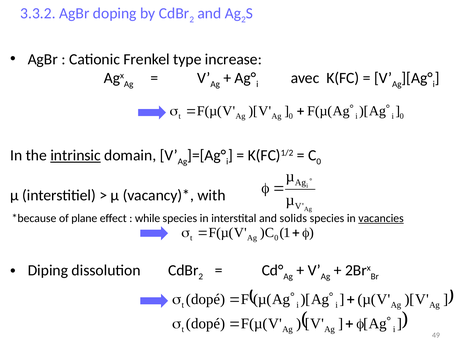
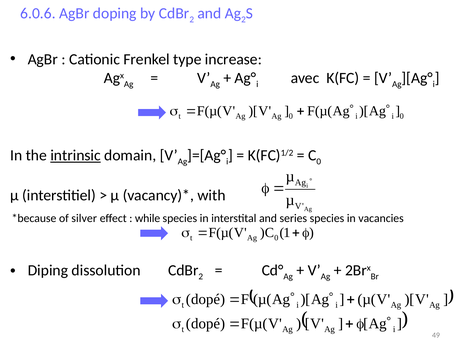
3.3.2: 3.3.2 -> 6.0.6 (38, 14)
plane: plane -> silver (84, 218)
solids: solids -> series (293, 218)
vacancies underline: present -> none (381, 218)
